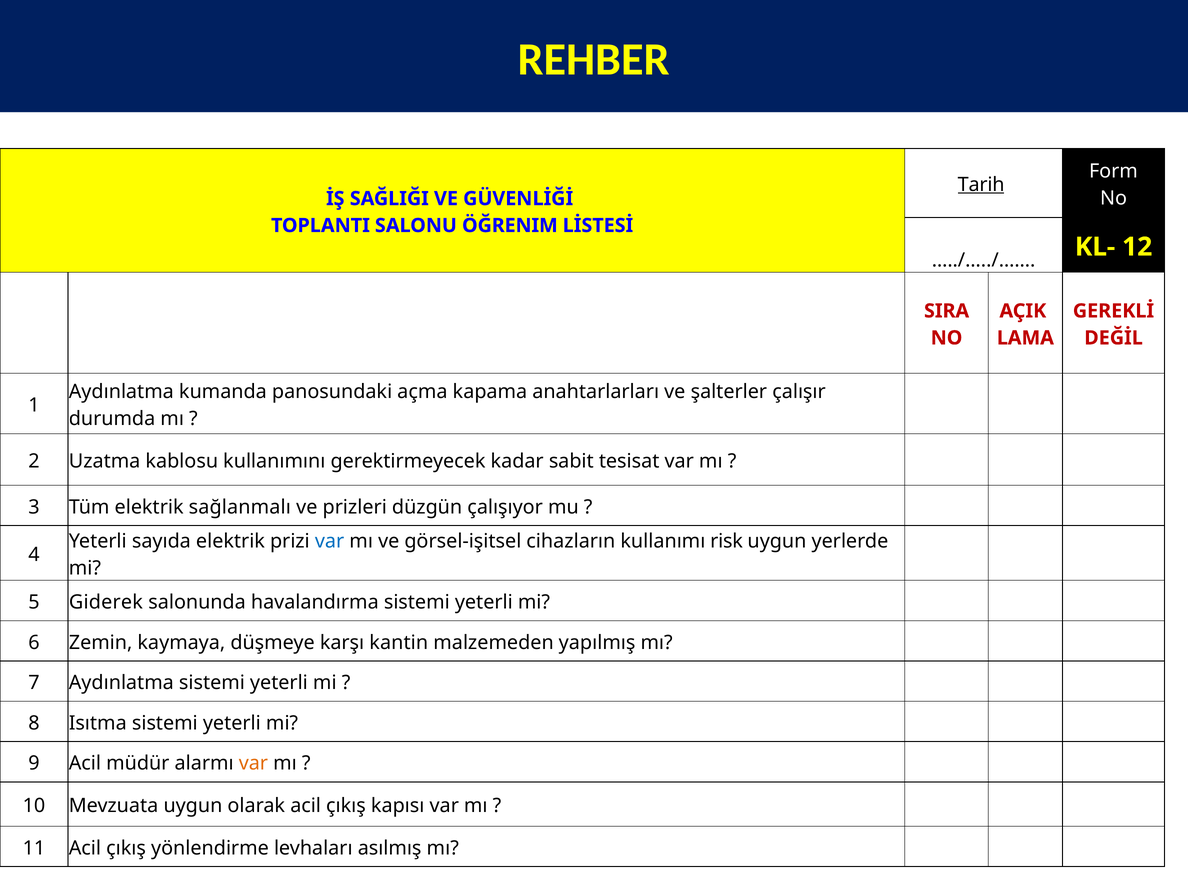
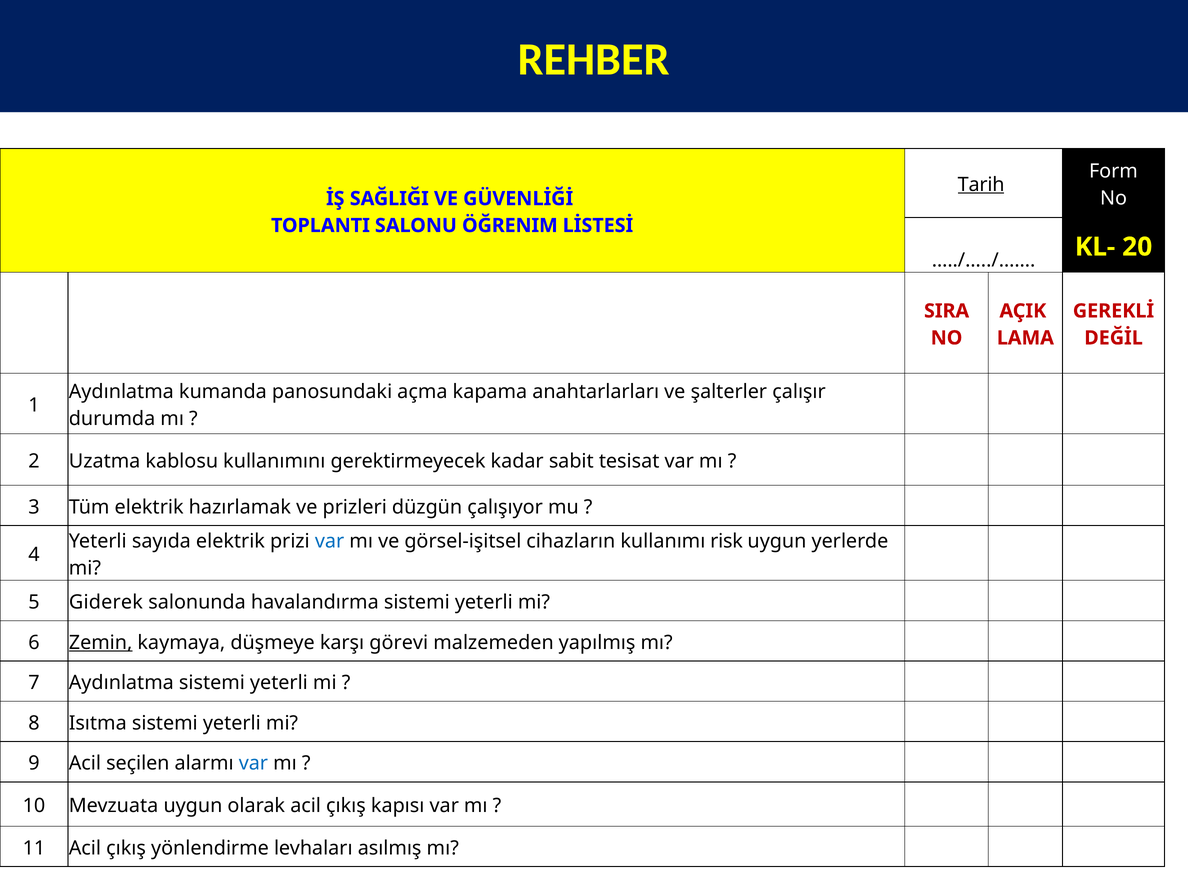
12: 12 -> 20 (1137, 247)
sağlanmalı: sağlanmalı -> hazırlamak (240, 507)
Zemin underline: none -> present (101, 642)
kantin: kantin -> görevi (399, 642)
müdür: müdür -> seçilen (138, 763)
var colour: orange -> blue (253, 763)
